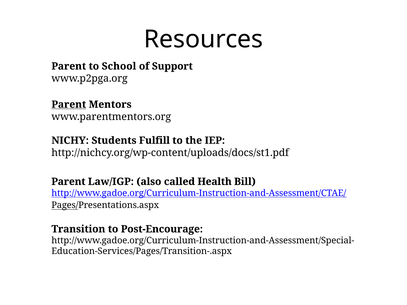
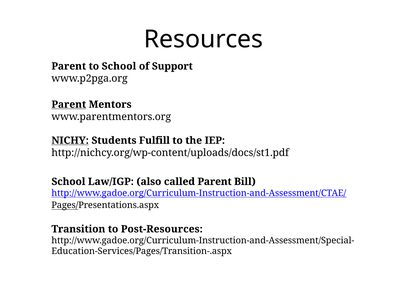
NICHY underline: none -> present (70, 141)
Parent: Parent -> School (68, 182)
called Health: Health -> Parent (215, 182)
Post-Encourage: Post-Encourage -> Post-Resources (162, 229)
